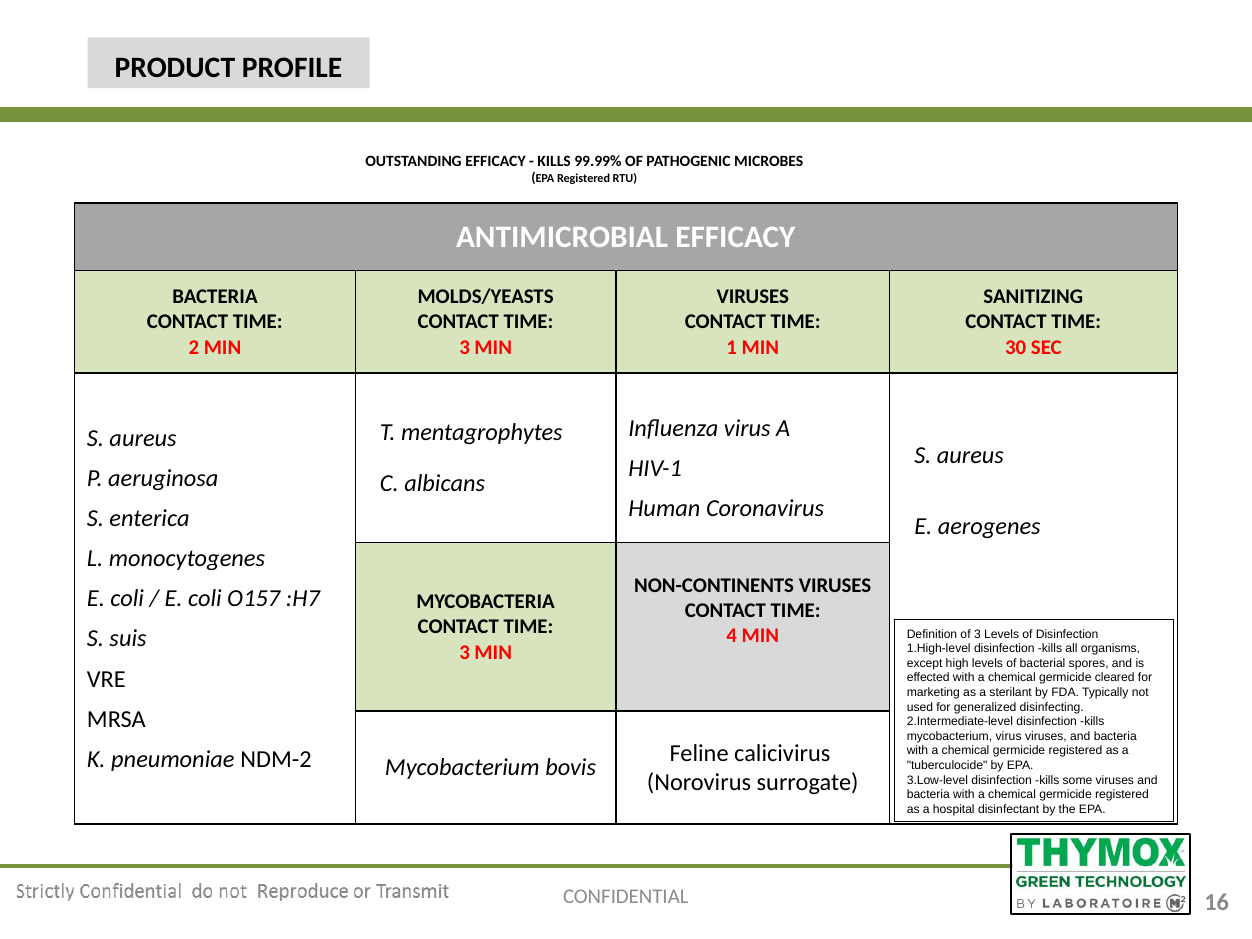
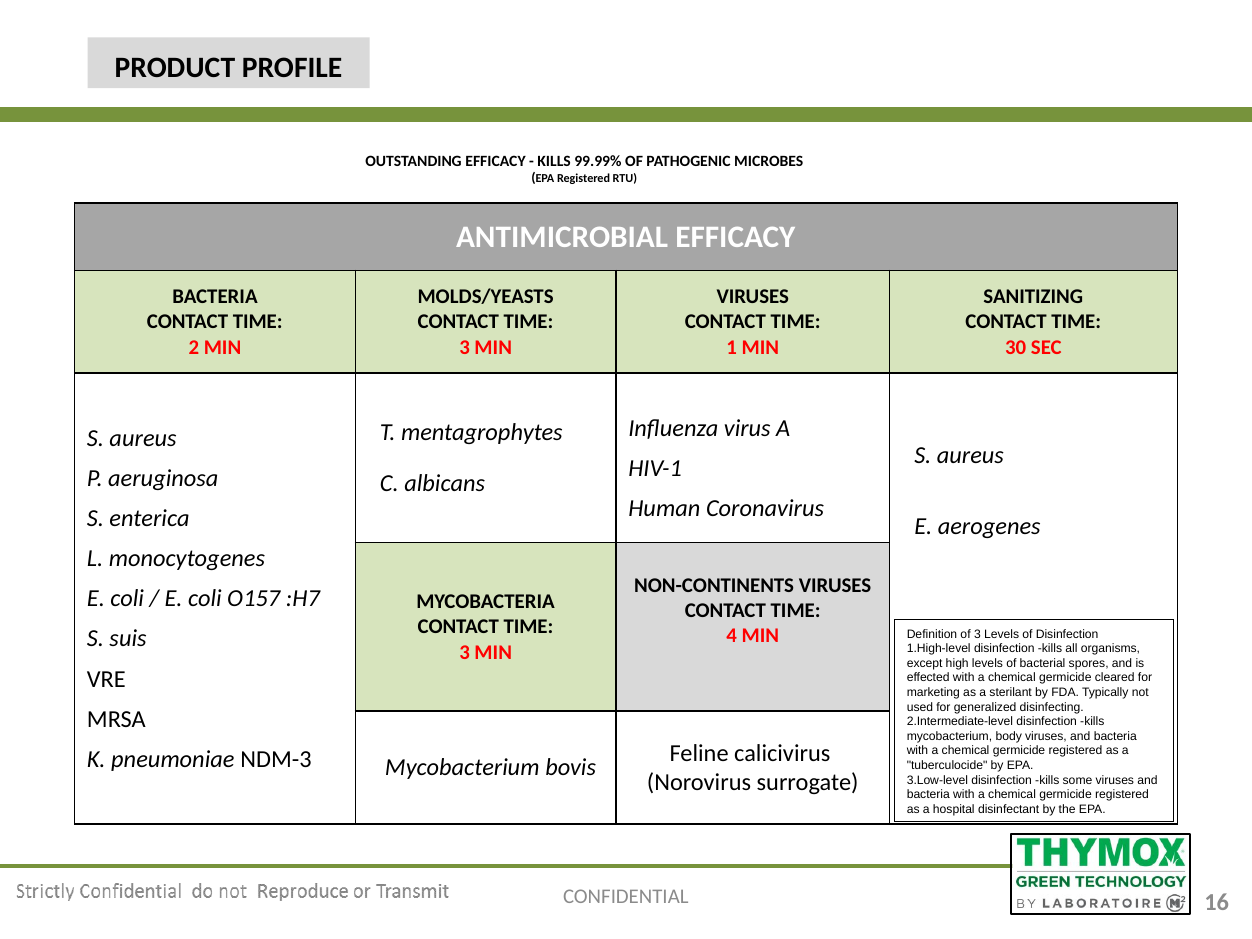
mycobacterium virus: virus -> body (1009, 736)
NDM-2: NDM-2 -> NDM-3 (276, 759)
